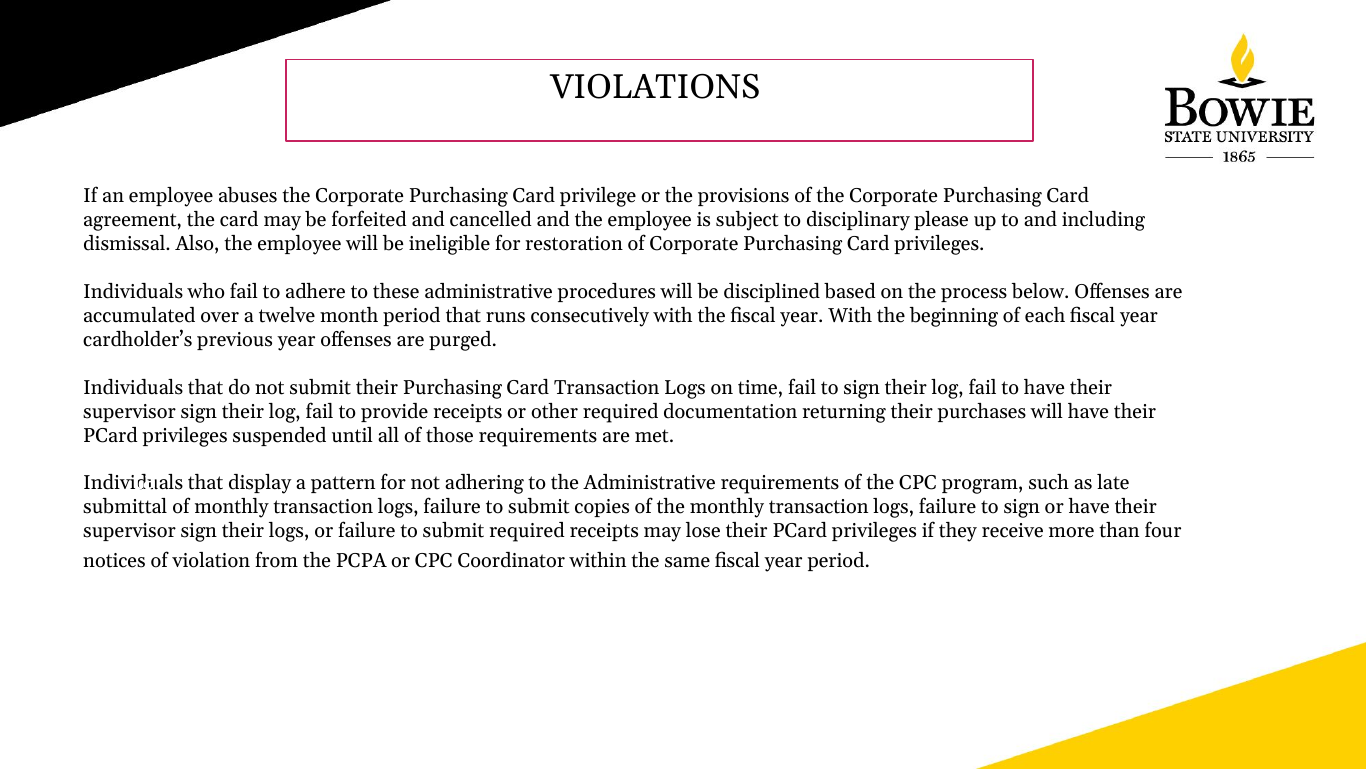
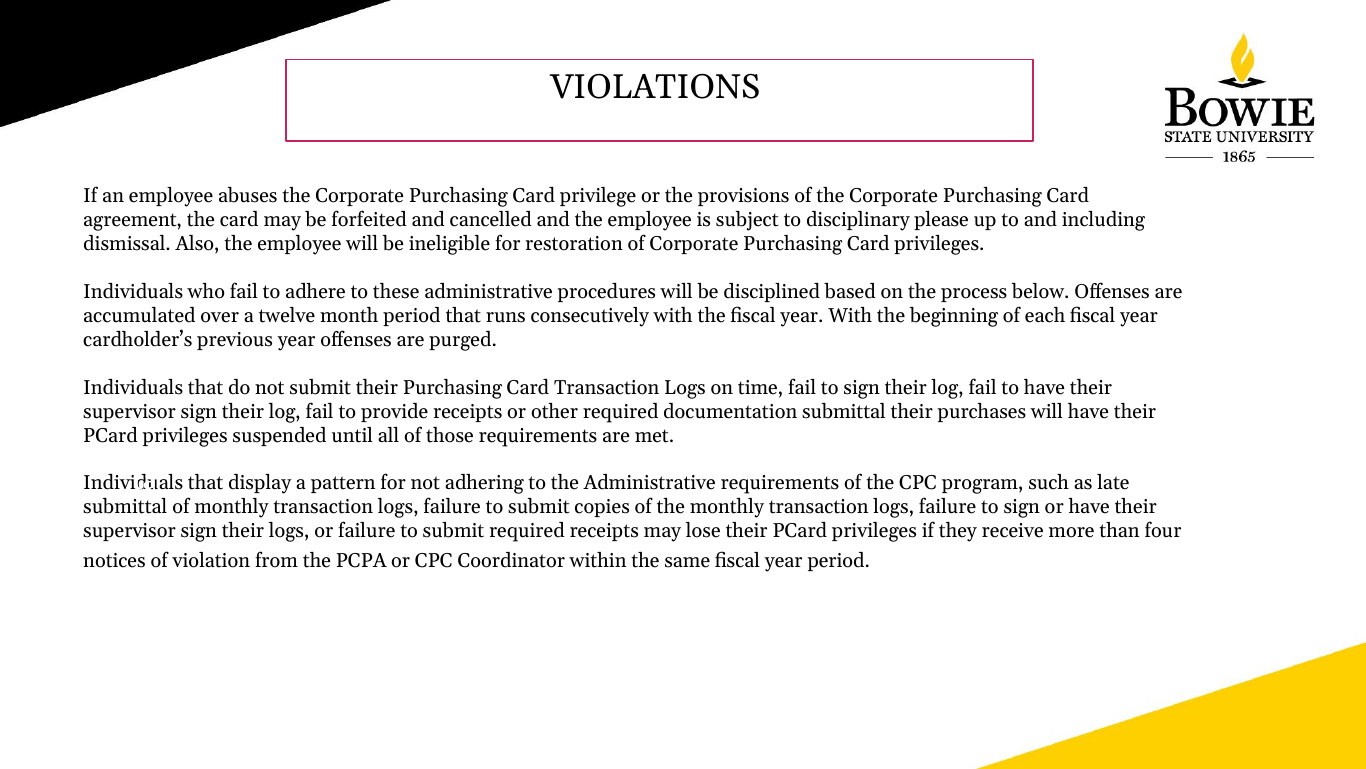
documentation returning: returning -> submittal (844, 411)
